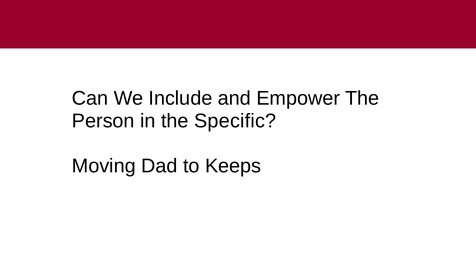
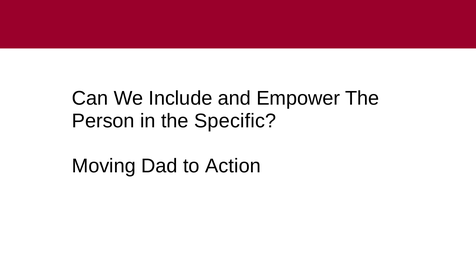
Keeps: Keeps -> Action (233, 166)
